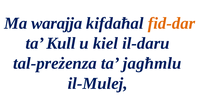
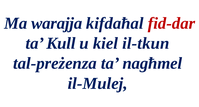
fid-dar colour: orange -> red (171, 23)
il-daru: il-daru -> il-tkun (146, 43)
jagħmlu: jagħmlu -> nagħmel (152, 63)
